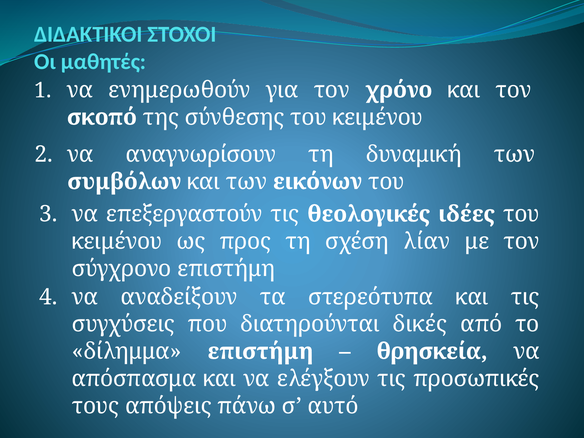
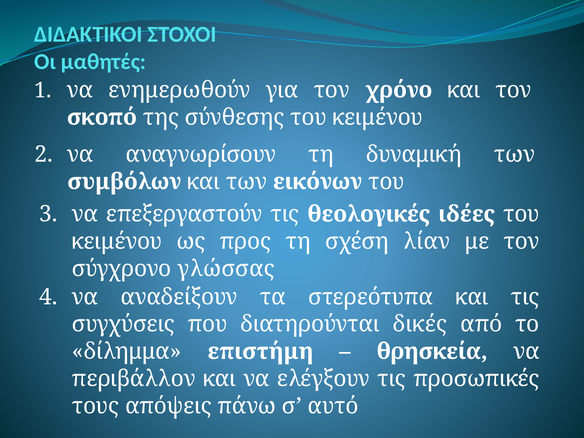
σύγχρονο επιστήμη: επιστήμη -> γλώσσας (226, 269)
απόσπασμα: απόσπασμα -> περιβάλλον (134, 379)
